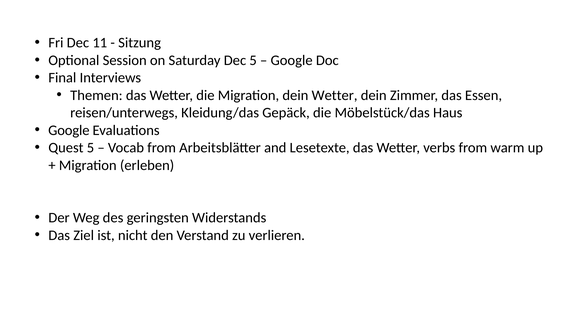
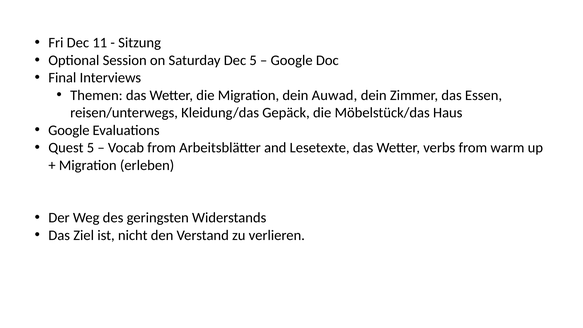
dein Wetter: Wetter -> Auwad (334, 95)
